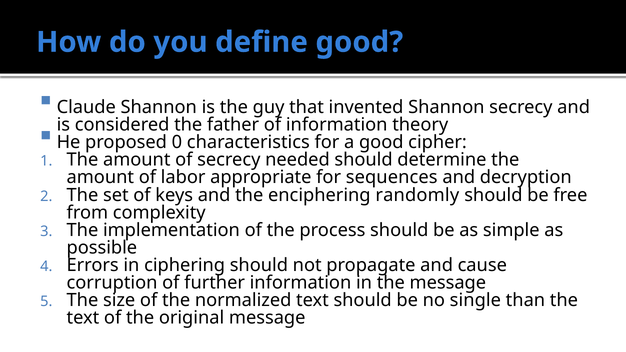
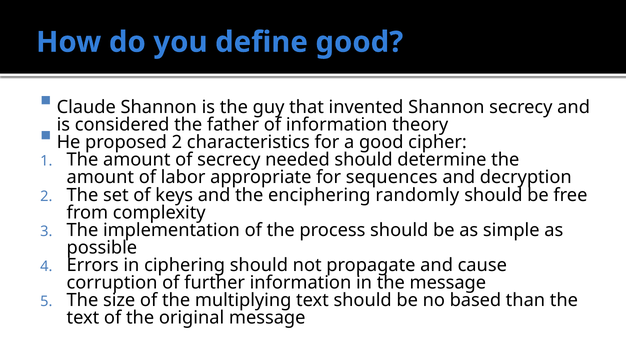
proposed 0: 0 -> 2 (177, 142)
normalized: normalized -> multiplying (243, 300)
single: single -> based (475, 300)
